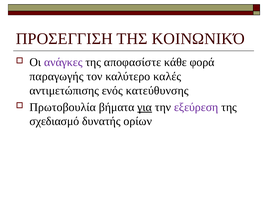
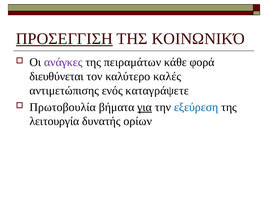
ΠΡΟΣΕΓΓΙΣΗ underline: none -> present (64, 39)
αποφασίστε: αποφασίστε -> πειραμάτων (133, 62)
παραγωγής: παραγωγής -> διευθύνεται (57, 76)
κατεύθυνσης: κατεύθυνσης -> καταγράψετε (157, 90)
εξεύρεση colour: purple -> blue (196, 107)
σχεδιασμό: σχεδιασμό -> λειτουργία (54, 121)
